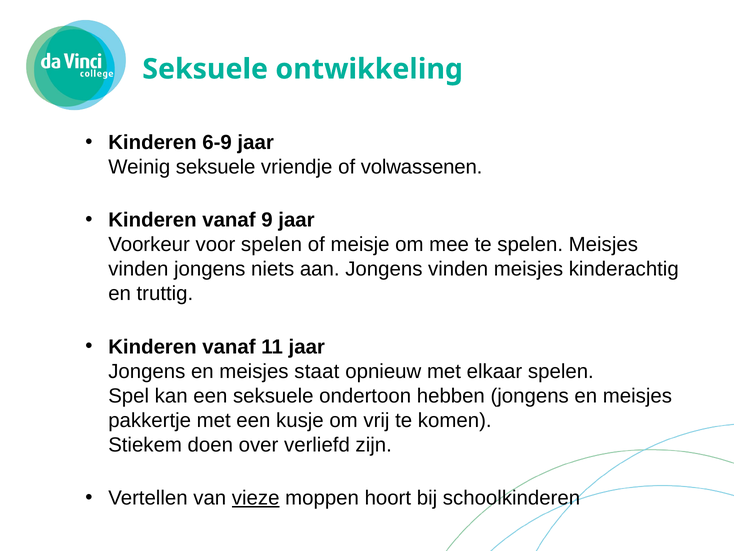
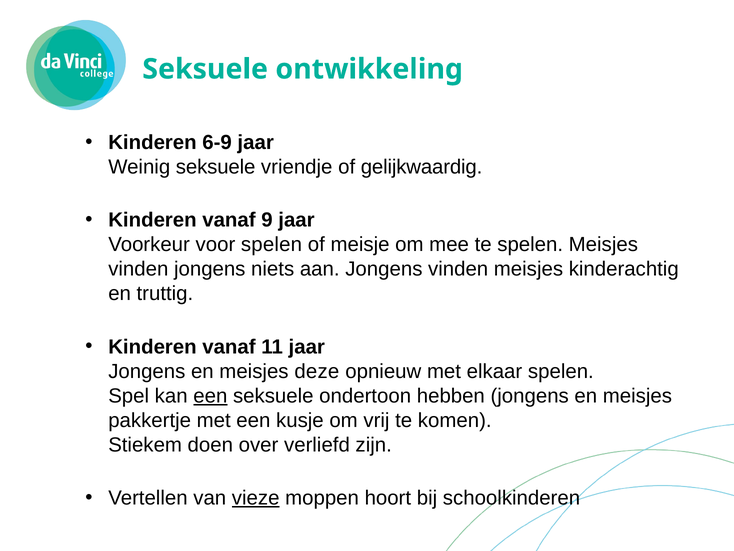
volwassenen: volwassenen -> gelijkwaardig (422, 167)
staat: staat -> deze (317, 371)
een underline: none -> present (210, 396)
